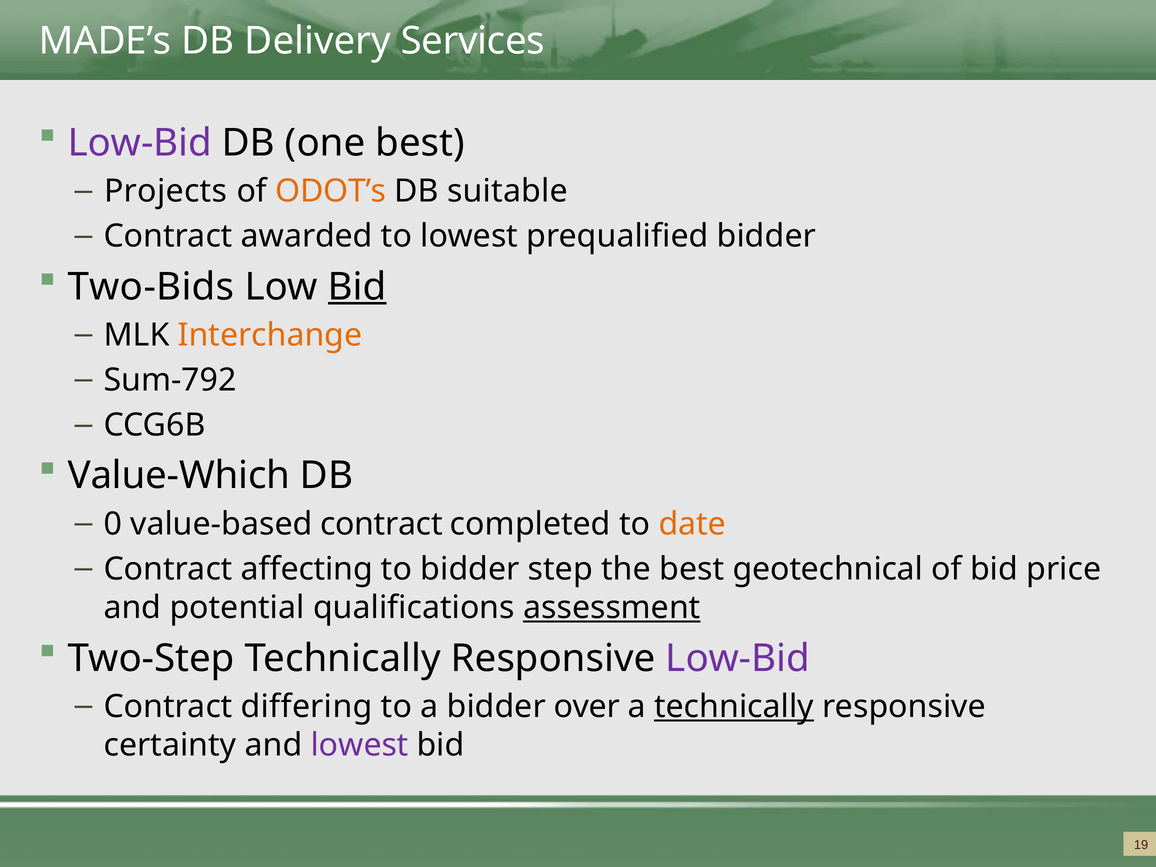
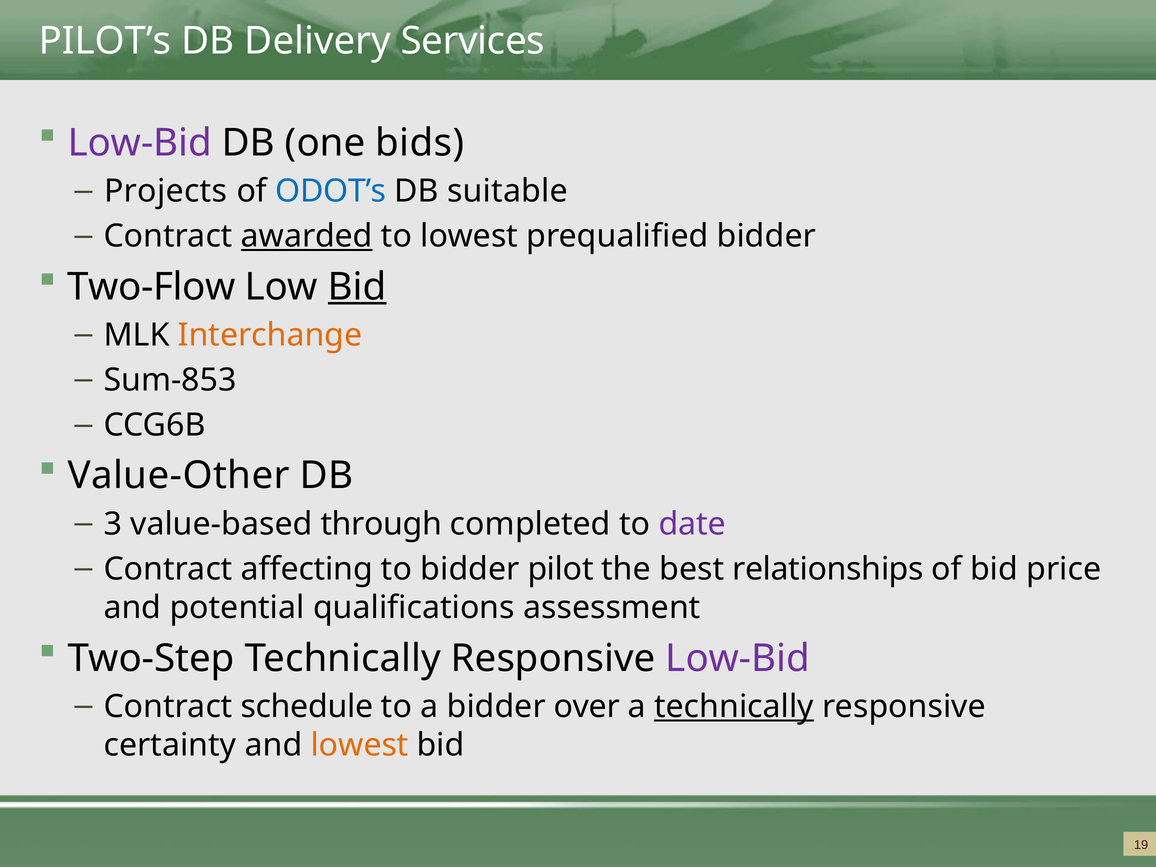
MADE’s: MADE’s -> PILOT’s (105, 41)
one best: best -> bids (420, 143)
ODOT’s colour: orange -> blue (331, 191)
awarded underline: none -> present (307, 236)
Two-Bids: Two-Bids -> Two-Flow (151, 287)
Sum-792: Sum-792 -> Sum-853 (170, 380)
Value-Which: Value-Which -> Value-Other (179, 476)
0: 0 -> 3 (113, 524)
value-based contract: contract -> through (381, 524)
date colour: orange -> purple (692, 524)
step: step -> pilot (561, 569)
geotechnical: geotechnical -> relationships (828, 569)
assessment underline: present -> none (612, 608)
differing: differing -> schedule (307, 707)
lowest colour: purple -> orange (360, 745)
